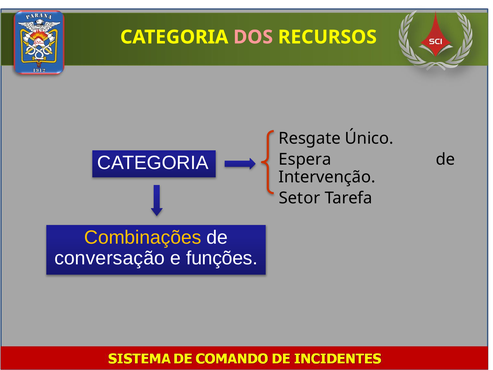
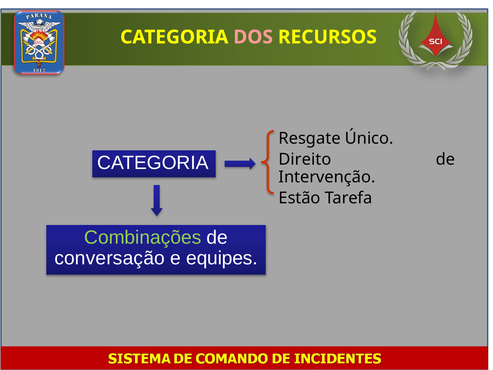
Espera: Espera -> Direito (305, 159)
Setor: Setor -> Estão (300, 198)
Combinações colour: yellow -> light green (143, 237)
funções: funções -> equipes (222, 258)
